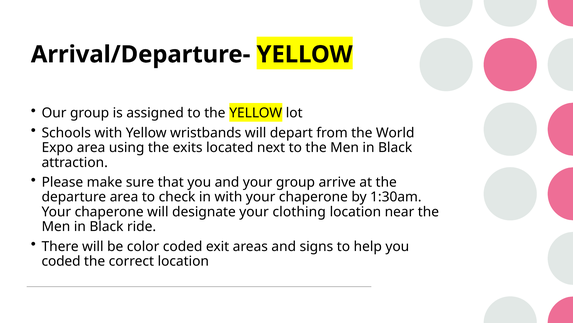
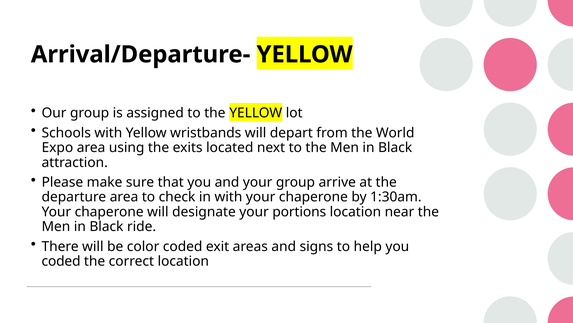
clothing: clothing -> portions (299, 211)
